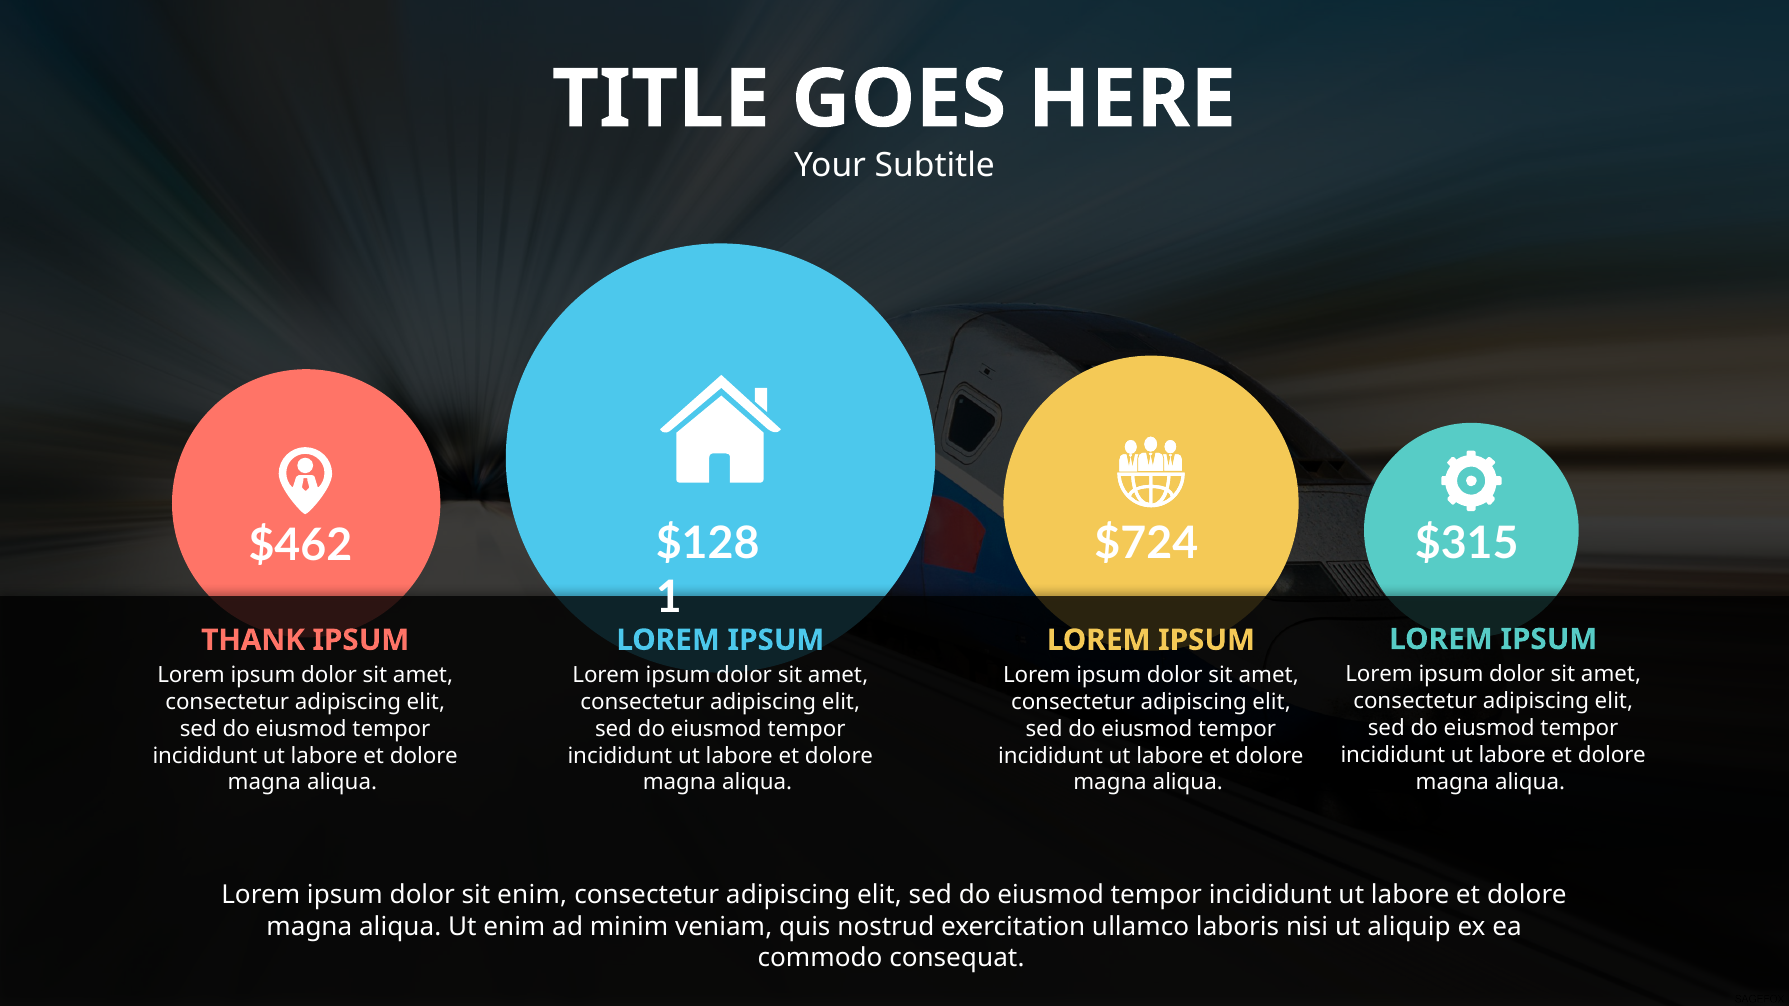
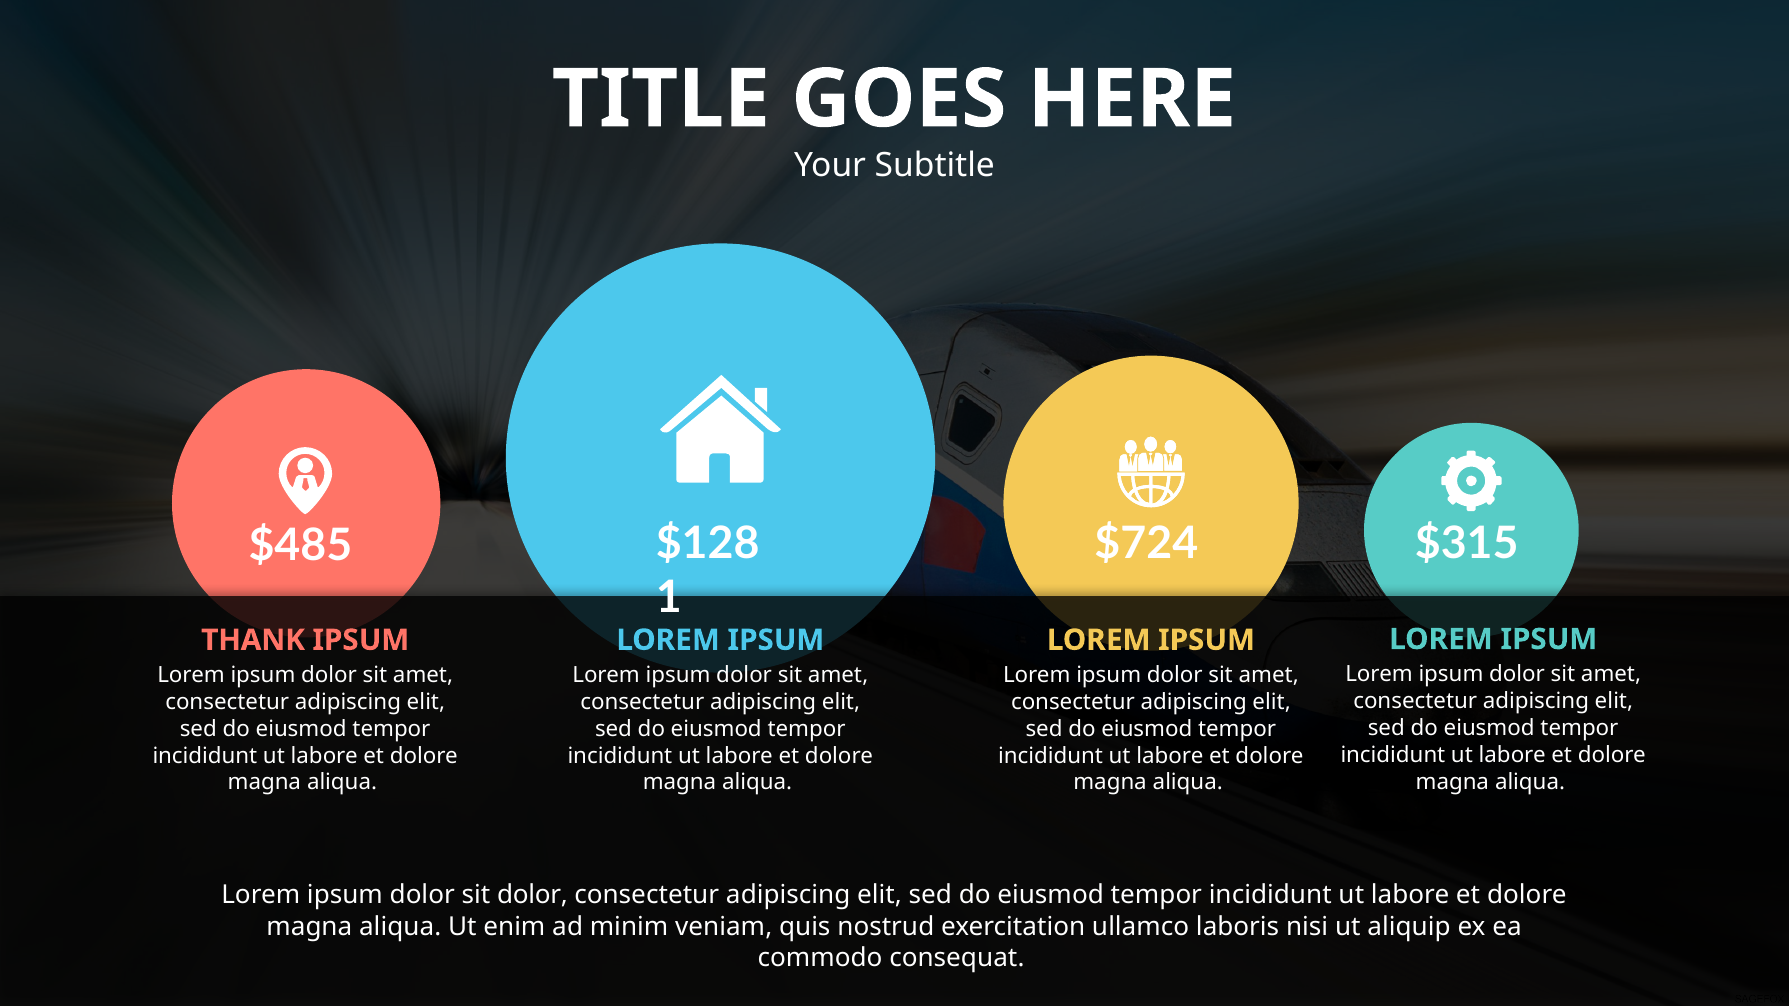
$462: $462 -> $485 (300, 546)
sit enim: enim -> dolor (532, 896)
